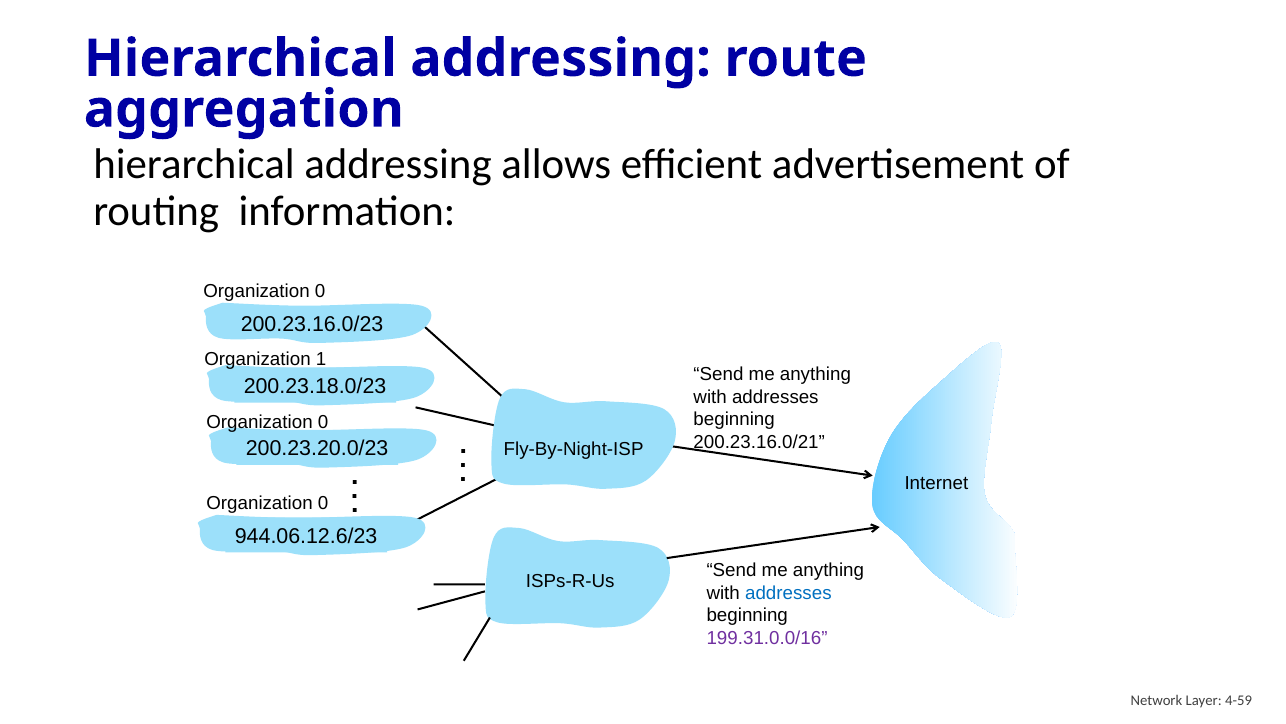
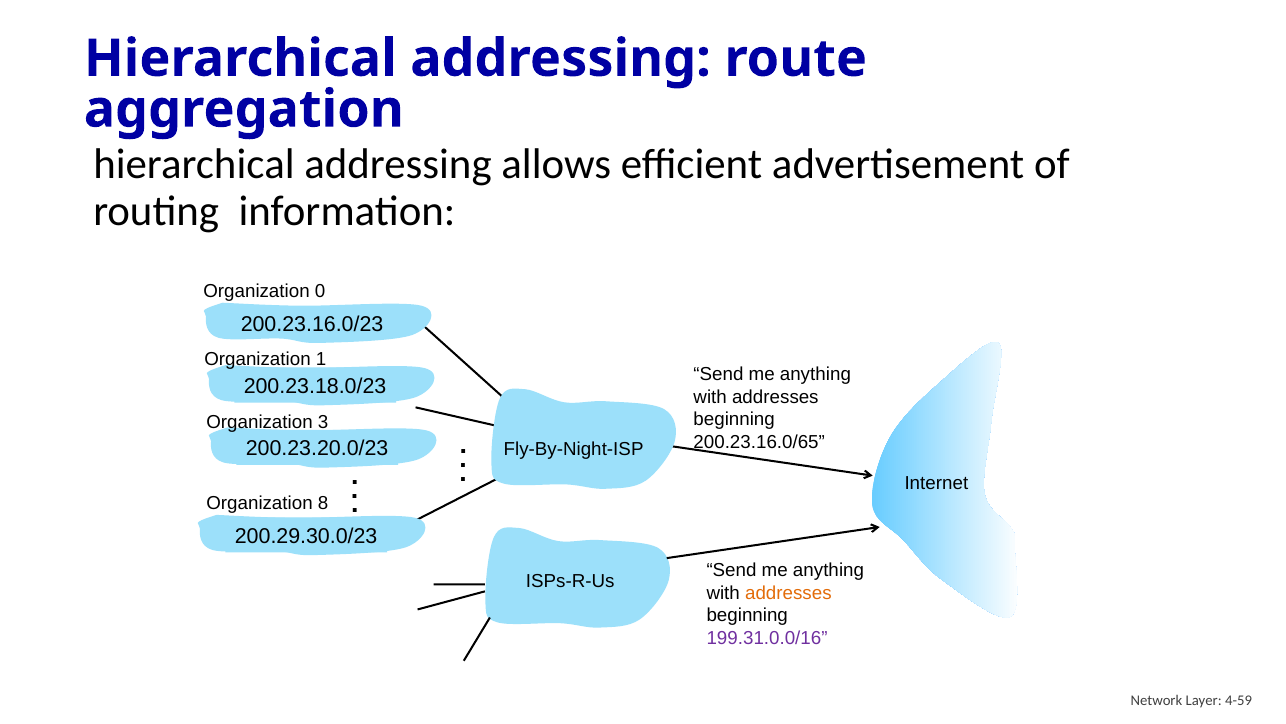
0: 0 -> 3 (323, 421)
200.23.16.0/21: 200.23.16.0/21 -> 200.23.16.0/65 (759, 442)
0: 0 -> 8 (323, 503)
944.06.12.6/23: 944.06.12.6/23 -> 200.29.30.0/23 (306, 536)
addresses colour: blue -> orange (788, 593)
